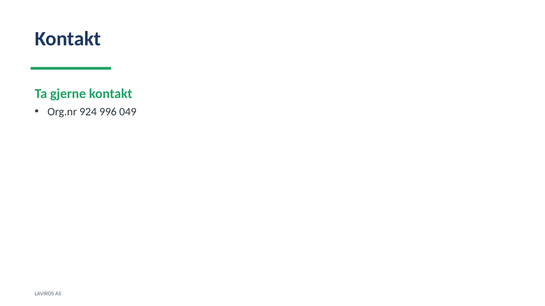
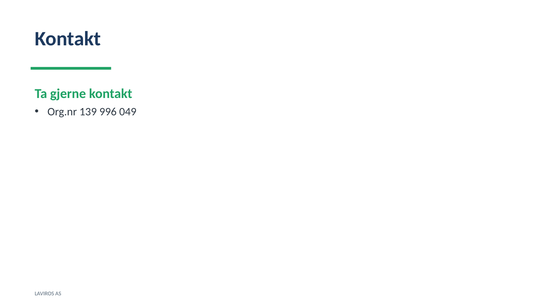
924: 924 -> 139 (88, 112)
